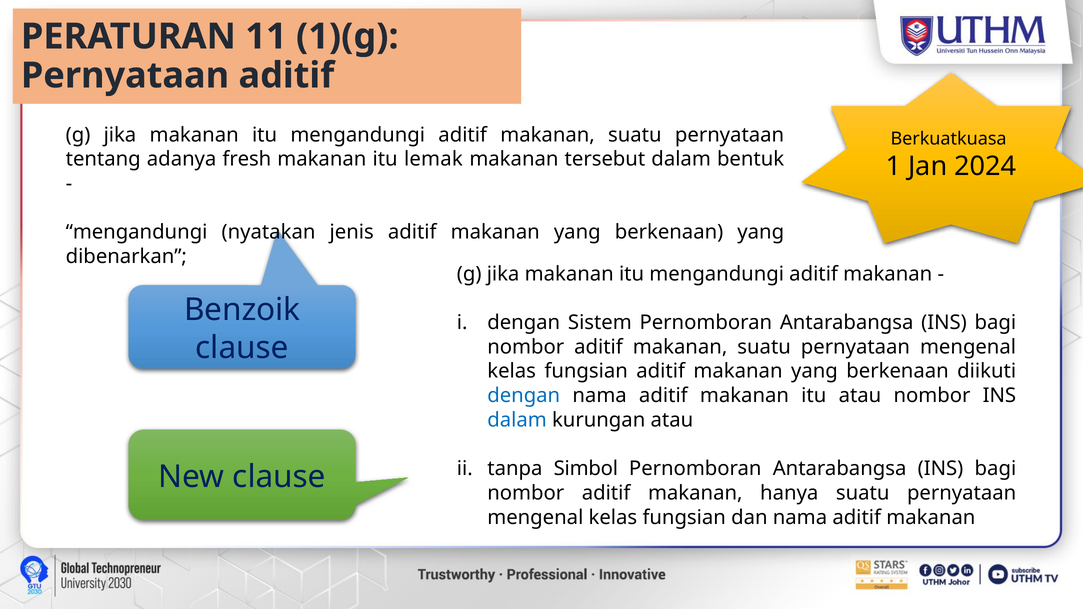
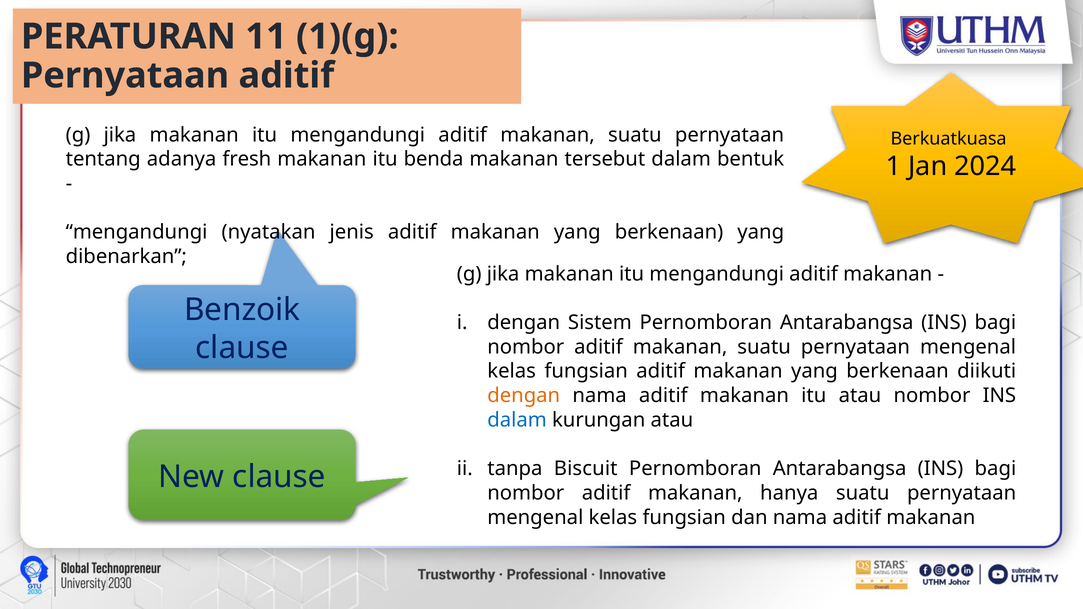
lemak: lemak -> benda (434, 159)
dengan colour: blue -> orange (524, 396)
Simbol: Simbol -> Biscuit (586, 469)
